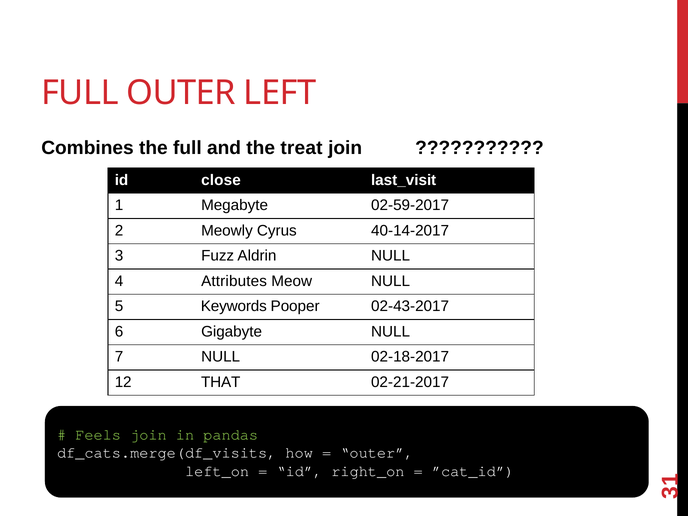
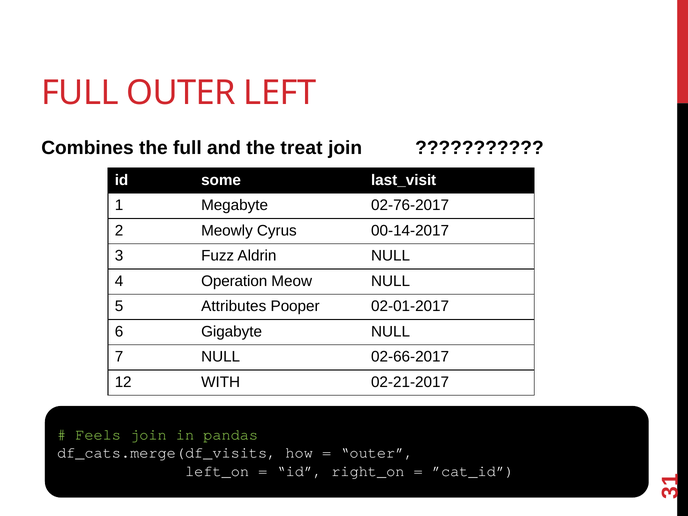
close: close -> some (221, 180)
02-59-2017: 02-59-2017 -> 02-76-2017 (410, 205)
40-14-2017: 40-14-2017 -> 00-14-2017 (410, 231)
Attributes: Attributes -> Operation (234, 281)
Keywords: Keywords -> Attributes (234, 306)
02-43-2017: 02-43-2017 -> 02-01-2017 (410, 306)
02-18-2017: 02-18-2017 -> 02-66-2017 (410, 357)
THAT: THAT -> WITH (221, 382)
